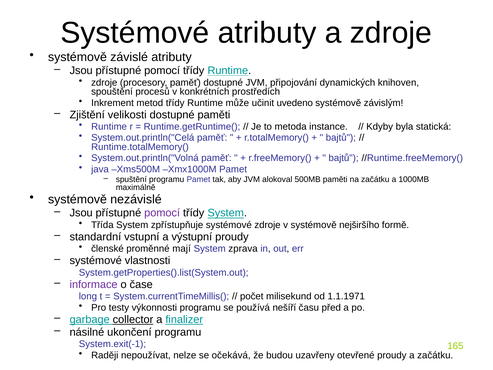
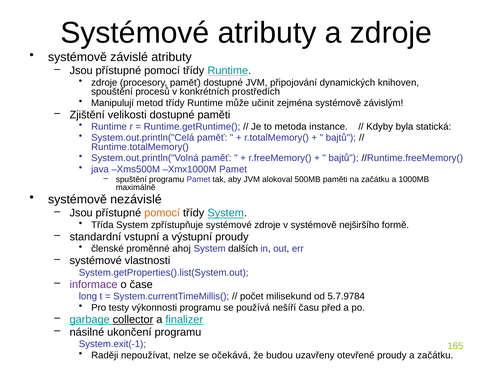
Inkrement: Inkrement -> Manipulují (113, 103)
uvedeno: uvedeno -> zejména (295, 103)
pomocí colour: purple -> orange (162, 213)
mají: mají -> ahoj (182, 249)
zprava: zprava -> dalších (243, 249)
1.1.1971: 1.1.1971 -> 5.7.9784 (346, 296)
